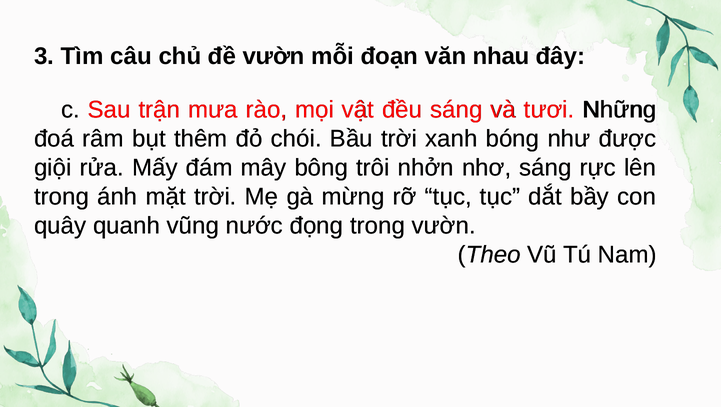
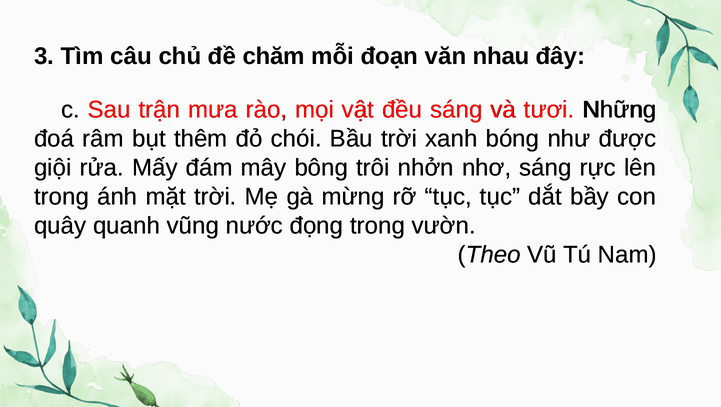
đề vườn: vườn -> chăm (274, 56)
